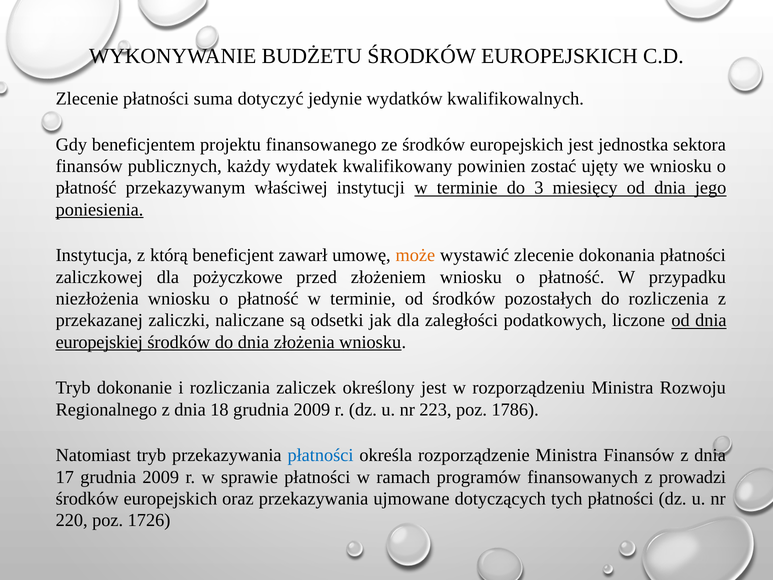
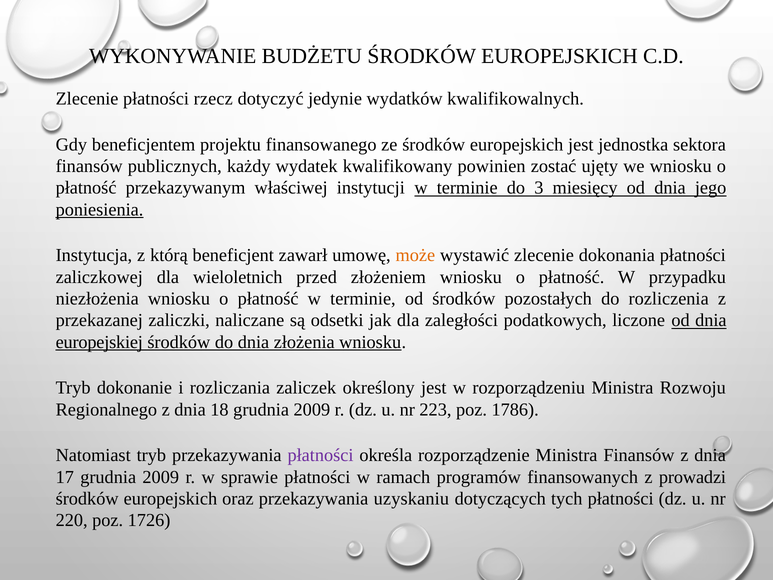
suma: suma -> rzecz (213, 99)
pożyczkowe: pożyczkowe -> wieloletnich (238, 277)
płatności colour: blue -> purple (320, 455)
ujmowane: ujmowane -> uzyskaniu (411, 499)
